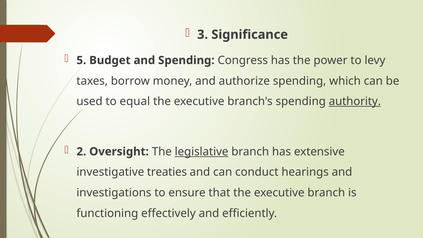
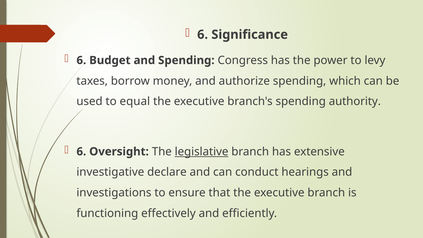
3: 3 -> 6 (203, 35)
5: 5 -> 6 (81, 60)
authority underline: present -> none (355, 102)
2: 2 -> 6 (81, 152)
treaties: treaties -> declare (167, 172)
